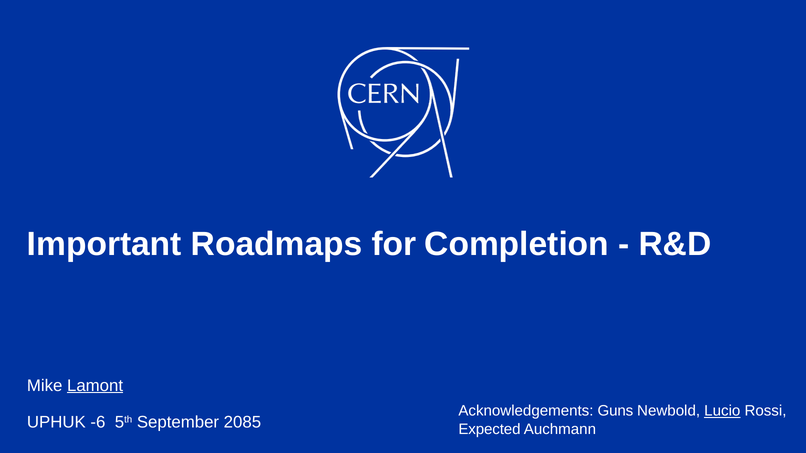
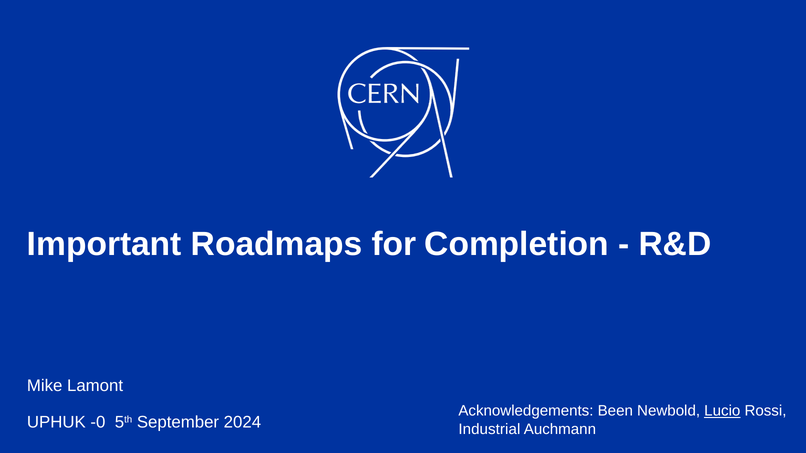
Lamont underline: present -> none (95, 386)
Guns: Guns -> Been (615, 411)
-6: -6 -> -0 (98, 422)
2085: 2085 -> 2024 (242, 422)
Expected: Expected -> Industrial (489, 429)
